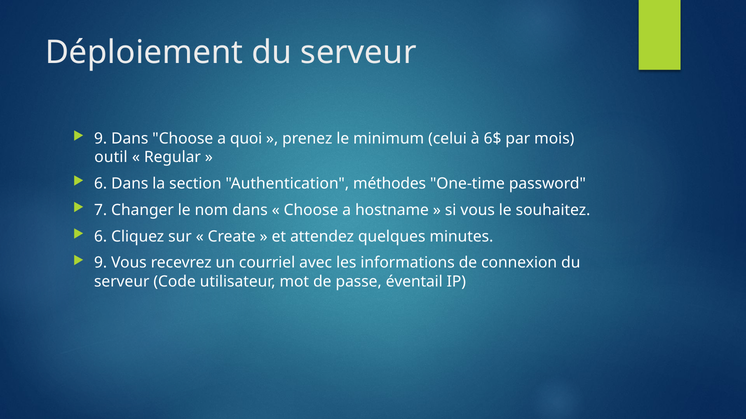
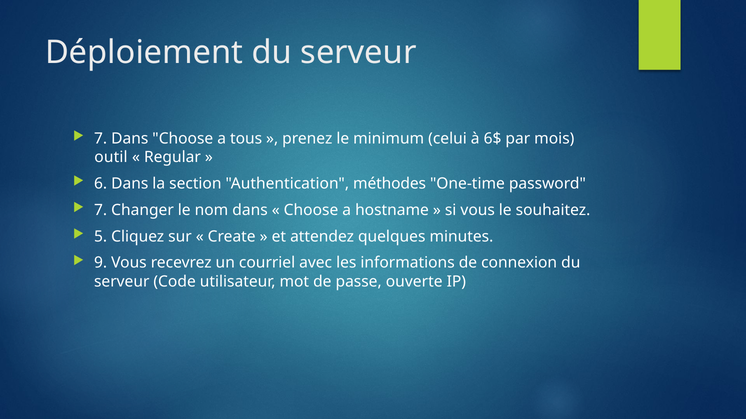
9: 9 -> 7 (101, 139)
quoi: quoi -> tous (246, 139)
6: 6 -> 5 (101, 237)
éventail: éventail -> ouverte (414, 282)
